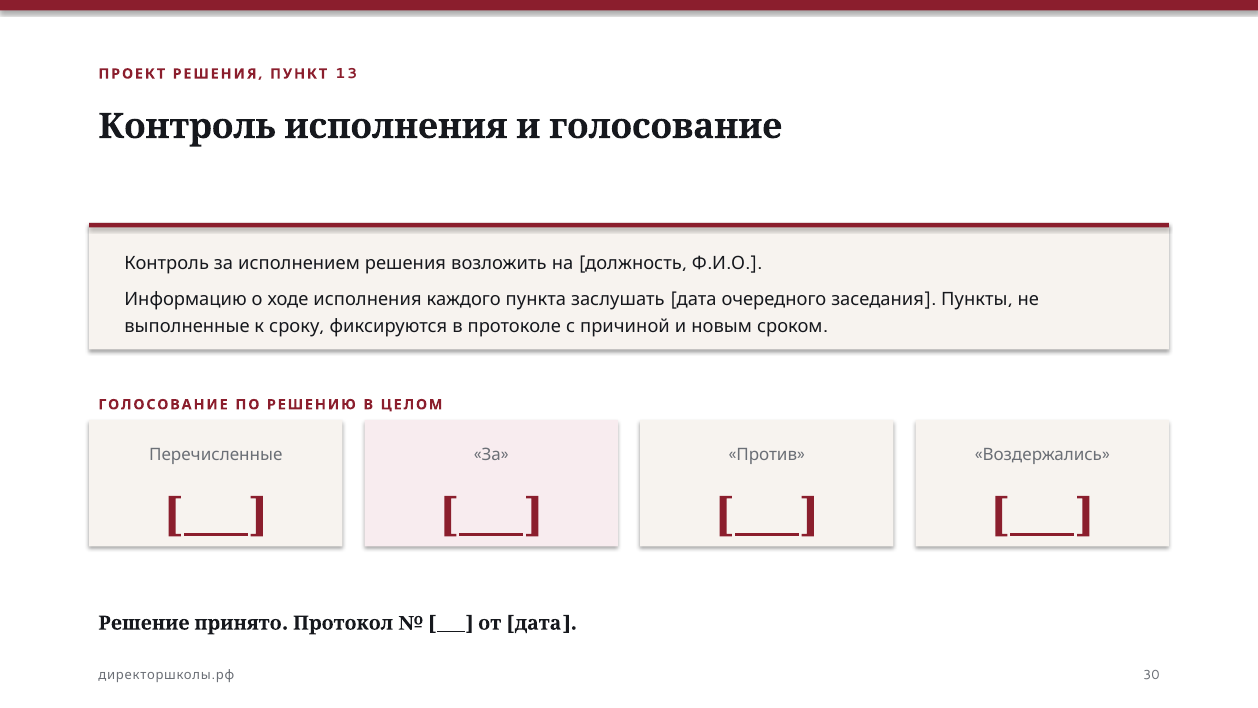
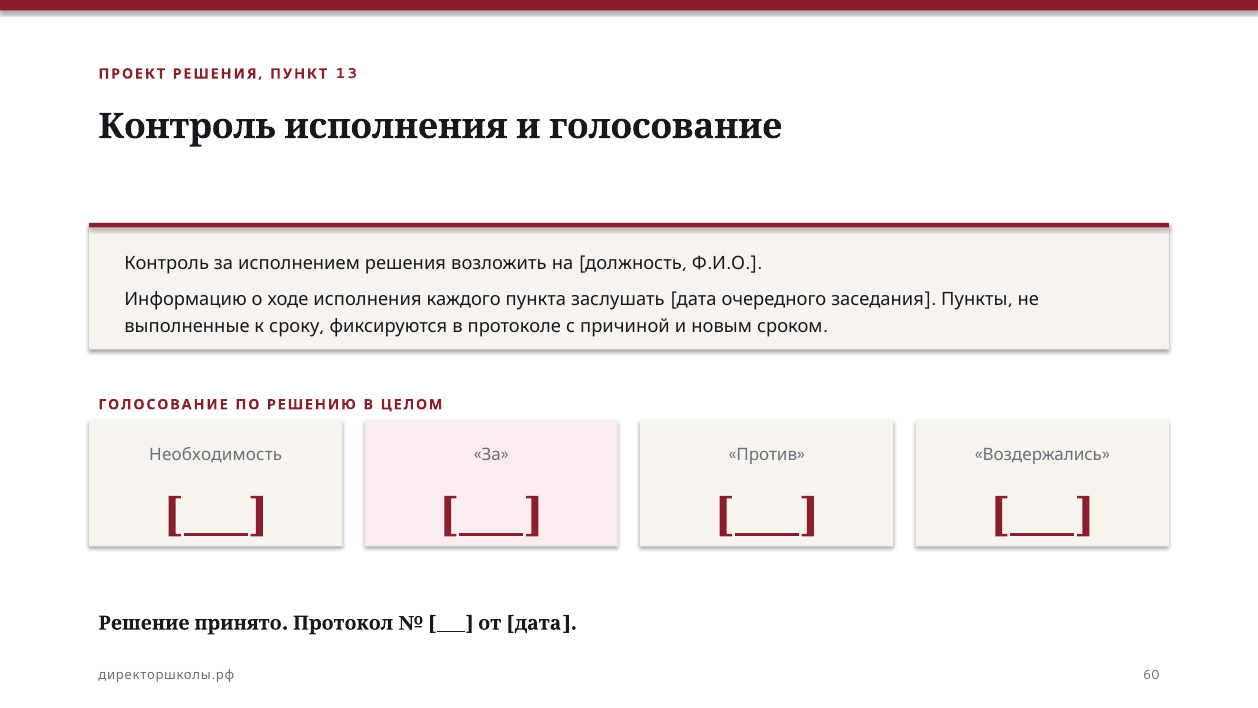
Перечисленные: Перечисленные -> Необходимость (216, 455)
30: 30 -> 60 (1151, 674)
